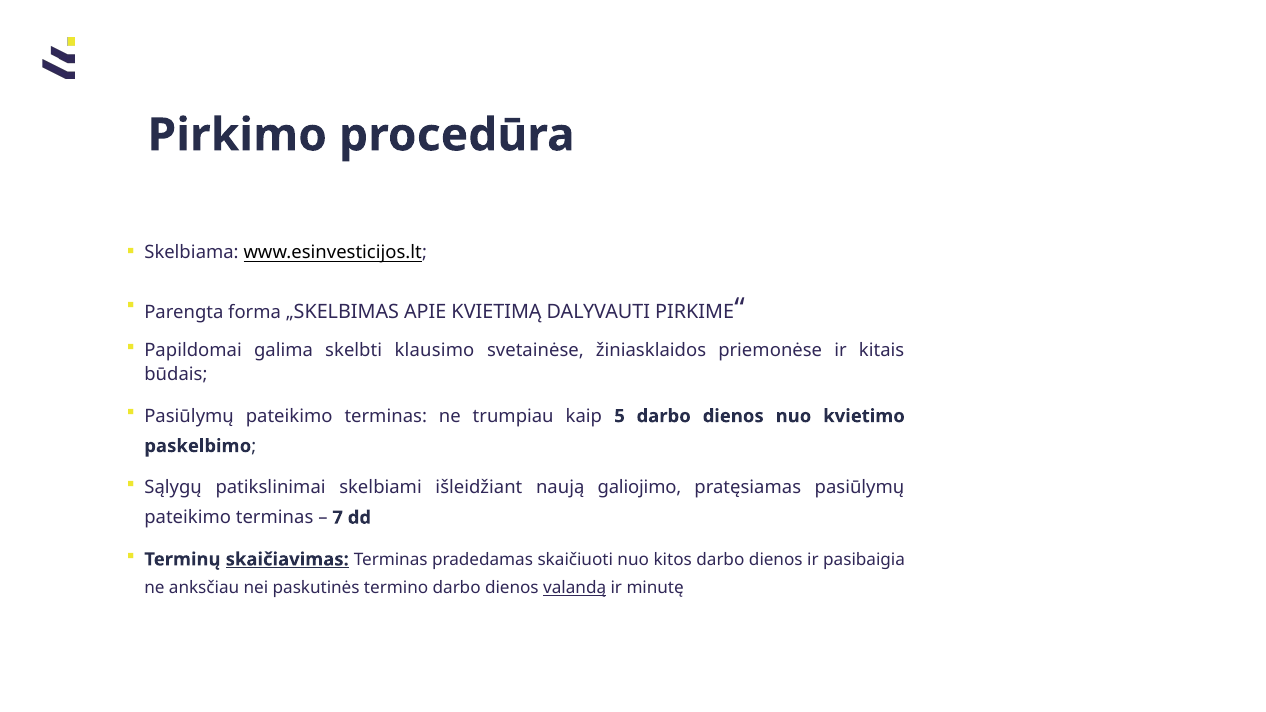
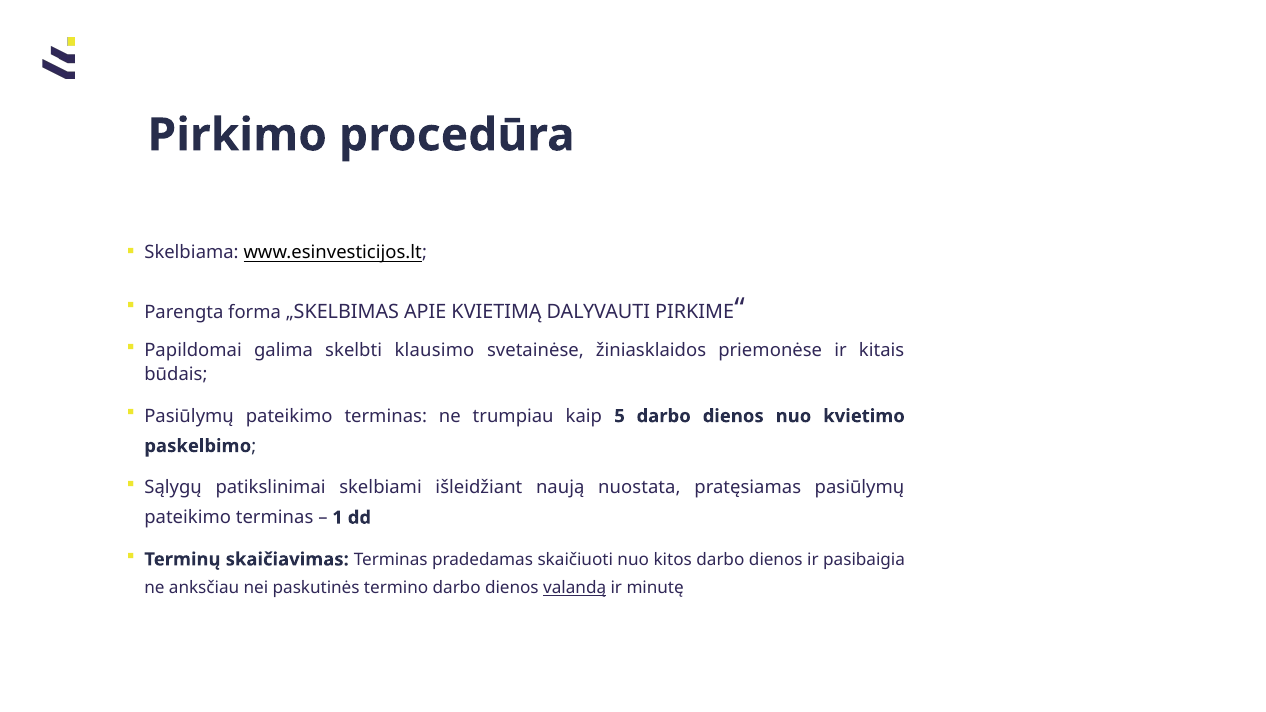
galiojimo: galiojimo -> nuostata (639, 488)
7: 7 -> 1 (338, 518)
skaičiavimas underline: present -> none (287, 559)
